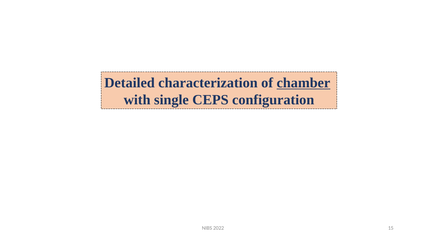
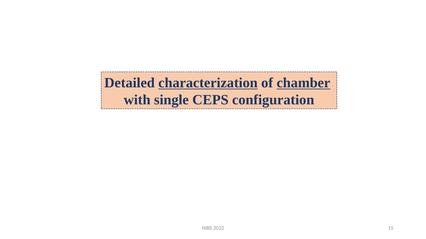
characterization underline: none -> present (208, 83)
